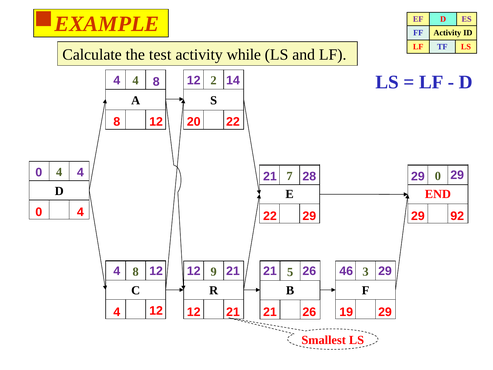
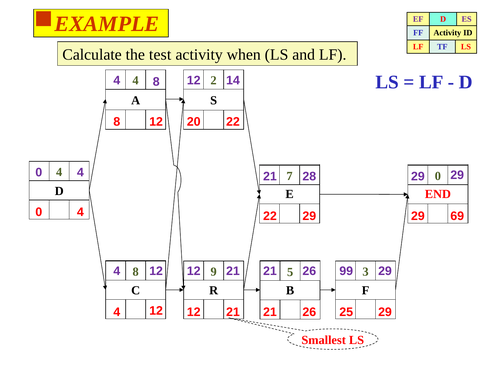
while: while -> when (244, 55)
92: 92 -> 69 (457, 216)
46: 46 -> 99 (346, 271)
19: 19 -> 25 (346, 312)
